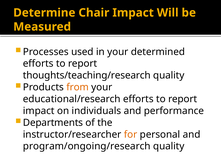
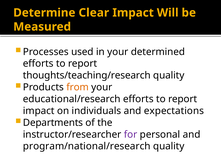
Chair: Chair -> Clear (94, 13)
performance: performance -> expectations (174, 111)
for colour: orange -> purple (131, 134)
program/ongoing/research: program/ongoing/research -> program/national/research (87, 146)
